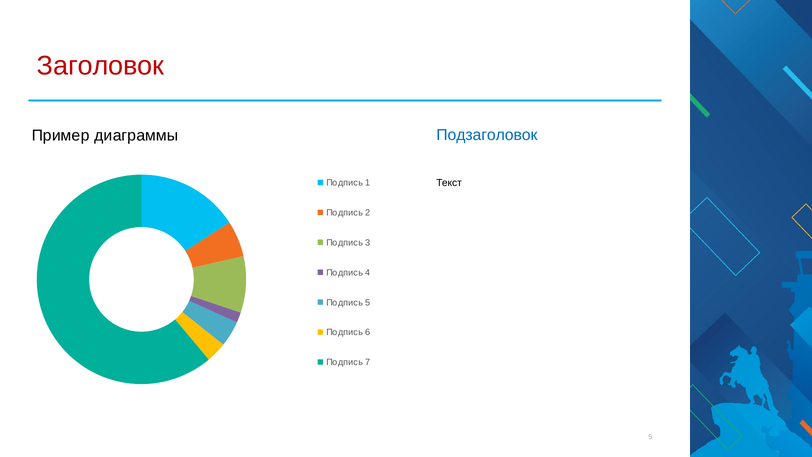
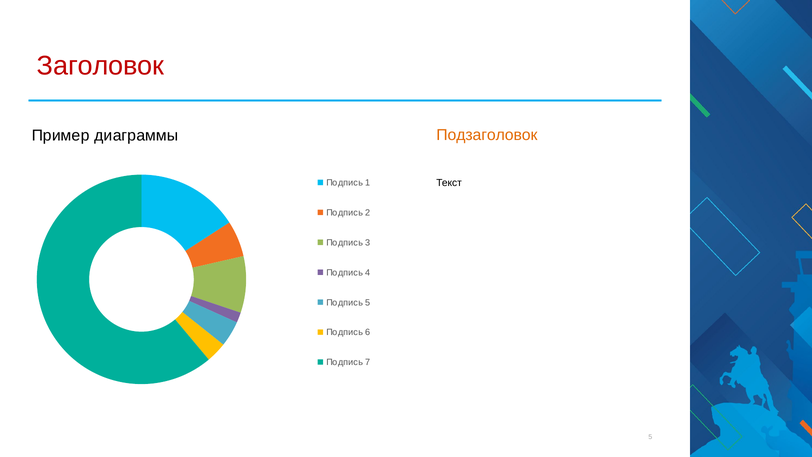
Подзаголовок colour: blue -> orange (487, 135)
